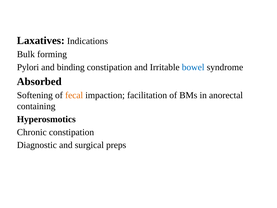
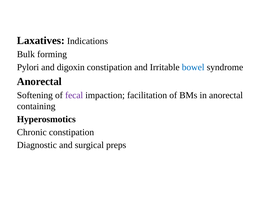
binding: binding -> digoxin (71, 67)
Absorbed: Absorbed -> Anorectal (39, 81)
fecal colour: orange -> purple (74, 95)
